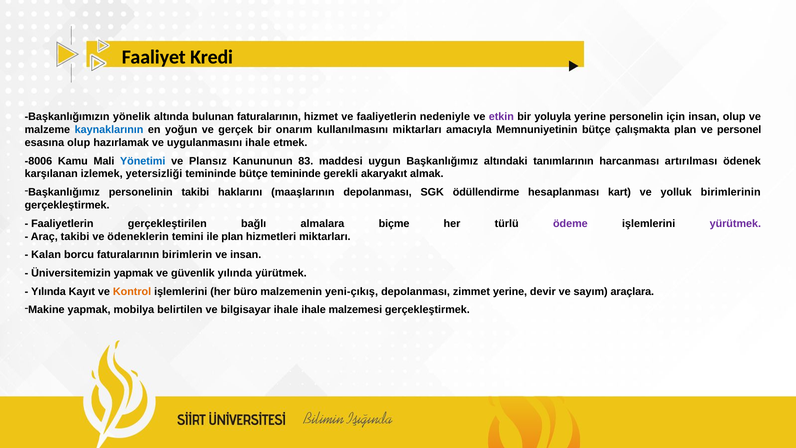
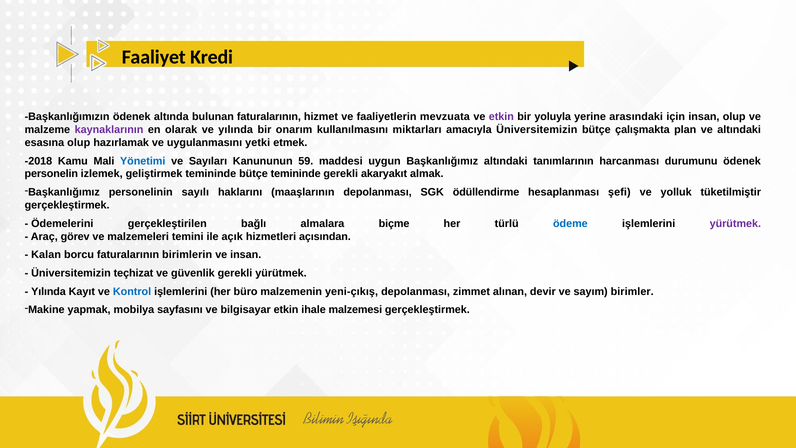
Başkanlığımızın yönelik: yönelik -> ödenek (132, 117)
nedeniyle: nedeniyle -> mevzuata (445, 117)
personelin: personelin -> arasındaki (636, 117)
kaynaklarının colour: blue -> purple (109, 130)
yoğun: yoğun -> olarak (181, 130)
ve gerçek: gerçek -> yılında (236, 130)
amacıyla Memnuniyetinin: Memnuniyetinin -> Üniversitemizin (537, 130)
ve personel: personel -> altındaki (739, 130)
uygulanmasını ihale: ihale -> yetki (258, 143)
-8006: -8006 -> -2018 (38, 161)
Plansız: Plansız -> Sayıları (208, 161)
83: 83 -> 59 (306, 161)
artırılması: artırılması -> durumunu (691, 161)
karşılanan: karşılanan -> personelin (51, 174)
yetersizliği: yetersizliği -> geliştirmek (154, 174)
personelinin takibi: takibi -> sayılı (195, 192)
kart: kart -> şefi (619, 192)
birimlerinin: birimlerinin -> tüketilmiştir (731, 192)
Faaliyetlerin: Faaliyetlerin -> Ödemelerini (62, 223)
ödeme colour: purple -> blue (570, 223)
Araç takibi: takibi -> görev (75, 236)
ödeneklerin: ödeneklerin -> malzemeleri (138, 236)
ile plan: plan -> açık (232, 236)
hizmetleri miktarları: miktarları -> açısından (325, 236)
Üniversitemizin yapmak: yapmak -> teçhizat (133, 273)
güvenlik yılında: yılında -> gerekli (235, 273)
Kontrol colour: orange -> blue (132, 291)
zimmet yerine: yerine -> alınan (510, 291)
araçlara: araçlara -> birimler (632, 291)
belirtilen: belirtilen -> sayfasını (180, 310)
bilgisayar ihale: ihale -> etkin (286, 310)
